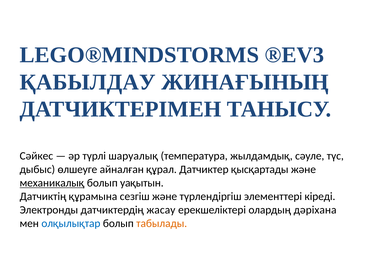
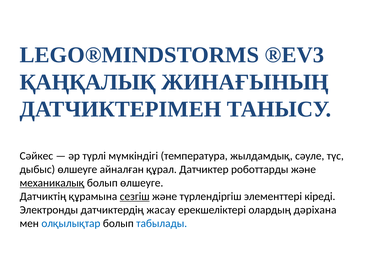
ҚАБЫЛДАУ: ҚАБЫЛДАУ -> ҚАҢҚАЛЫҚ (88, 82)
шаруалық: шаруалық -> мүмкіндігі (133, 156)
қысқартады: қысқартады -> роботтарды (260, 169)
болып уақытын: уақытын -> өлшеуге (142, 183)
сезгіш underline: none -> present (135, 196)
табылады colour: orange -> blue (162, 223)
